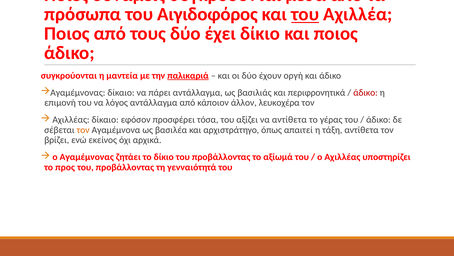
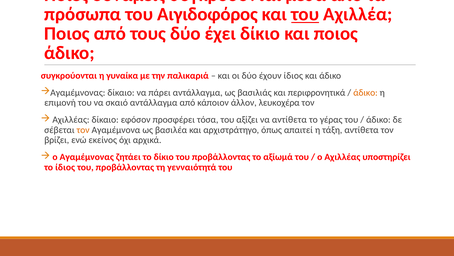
μαντεία: μαντεία -> γυναίκα (122, 75)
παλικαριά underline: present -> none (188, 75)
έχουν οργή: οργή -> ίδιος (293, 75)
άδικο colour: red -> orange (365, 92)
λόγος: λόγος -> σκαιό (117, 103)
το προς: προς -> ίδιος (65, 167)
